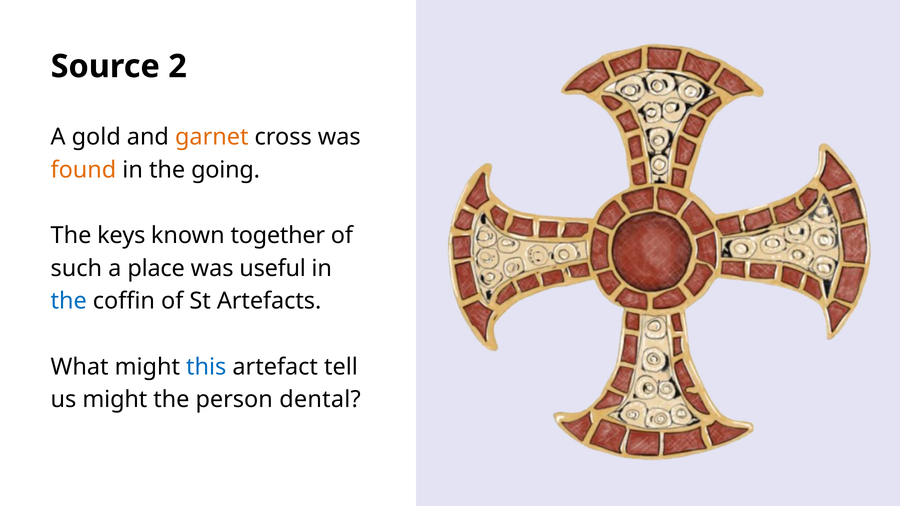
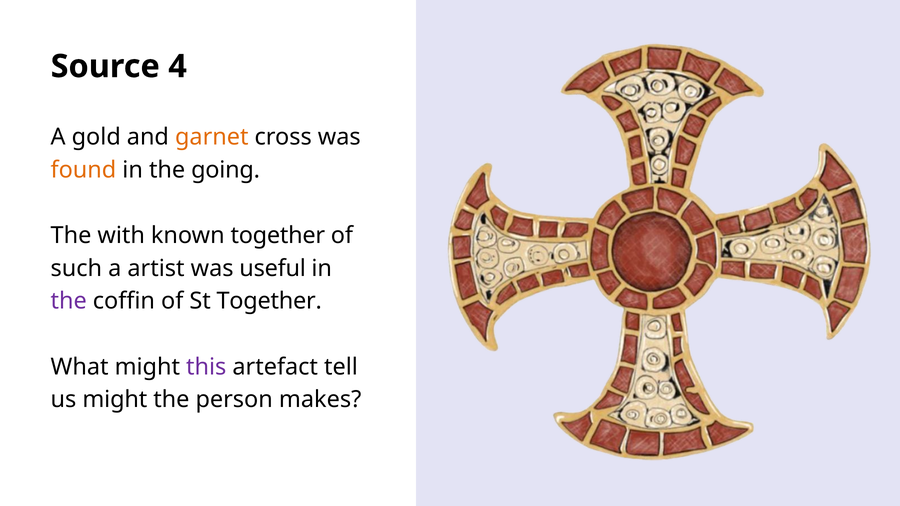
2: 2 -> 4 (178, 66)
keys: keys -> with (121, 236)
place: place -> artist (156, 268)
the colour: blue -> purple (69, 301)
St Artefacts: Artefacts -> Together (269, 301)
this colour: blue -> purple (206, 367)
dental: dental -> makes (320, 400)
